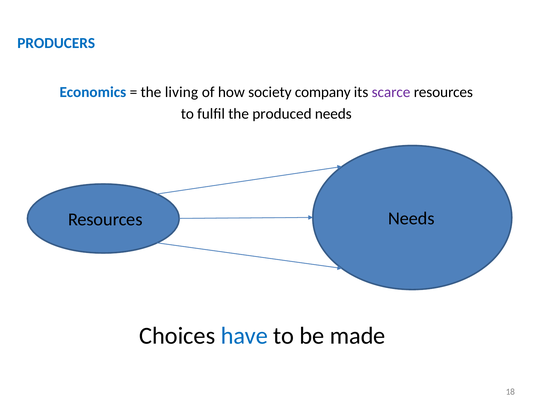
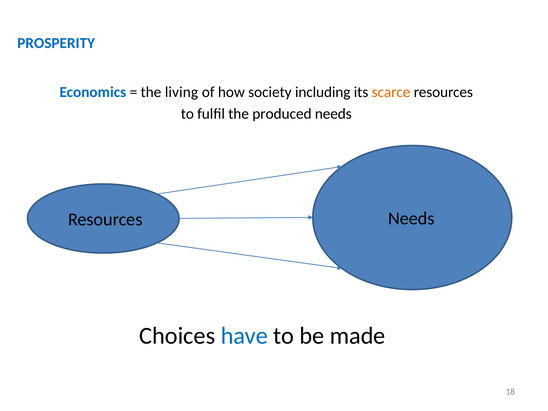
PRODUCERS: PRODUCERS -> PROSPERITY (56, 43)
company: company -> including (323, 92)
scarce colour: purple -> orange (391, 92)
